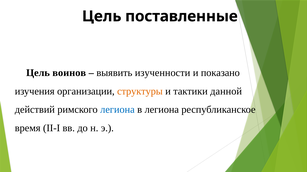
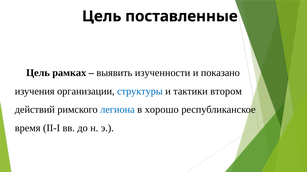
воинов: воинов -> рамках (69, 73)
структуры colour: orange -> blue (140, 92)
данной: данной -> втором (226, 92)
в легиона: легиона -> хорошо (162, 110)
